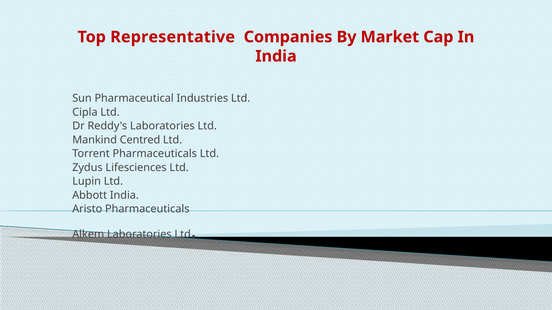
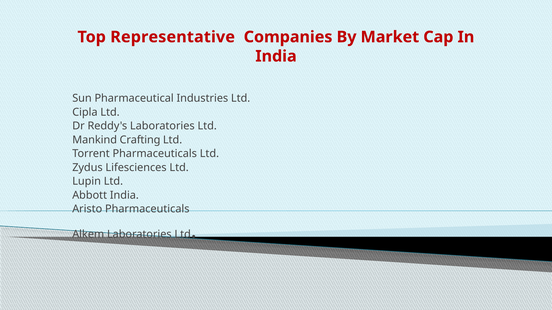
Centred: Centred -> Crafting (140, 140)
